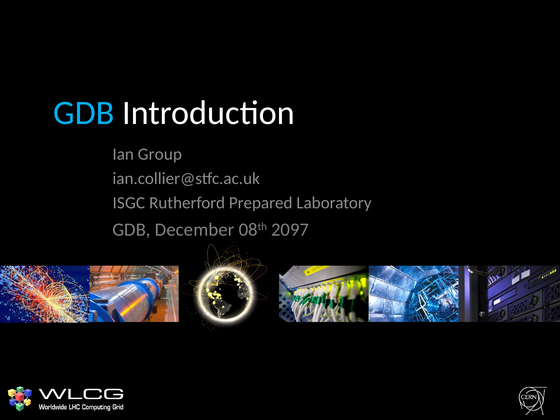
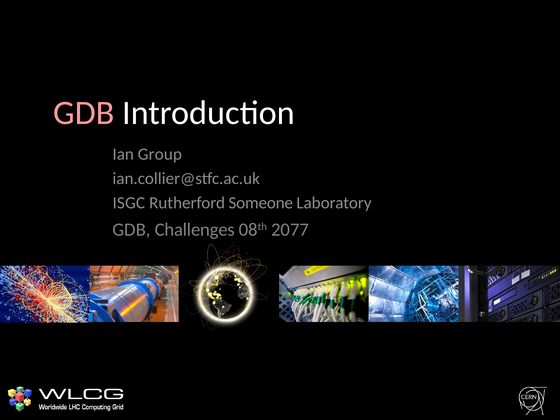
GDB colour: light blue -> pink (84, 113)
Prepared: Prepared -> Someone (261, 203)
December: December -> Challenges (195, 230)
2097: 2097 -> 2077 (290, 230)
